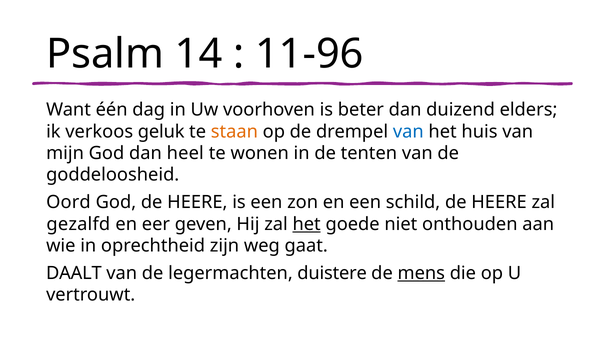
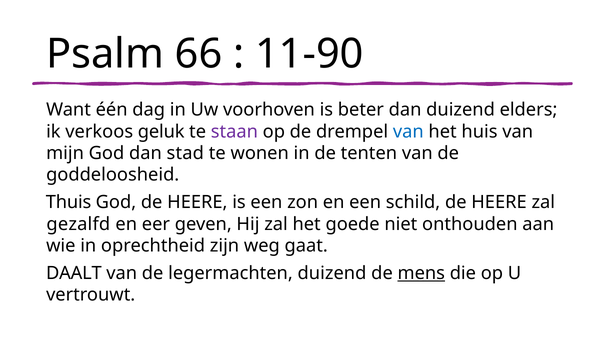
14: 14 -> 66 (199, 54)
11-96: 11-96 -> 11-90 (309, 54)
staan colour: orange -> purple (234, 132)
heel: heel -> stad (185, 153)
Oord: Oord -> Thuis (69, 202)
het underline: present -> none (307, 224)
legermachten duistere: duistere -> duizend (332, 273)
